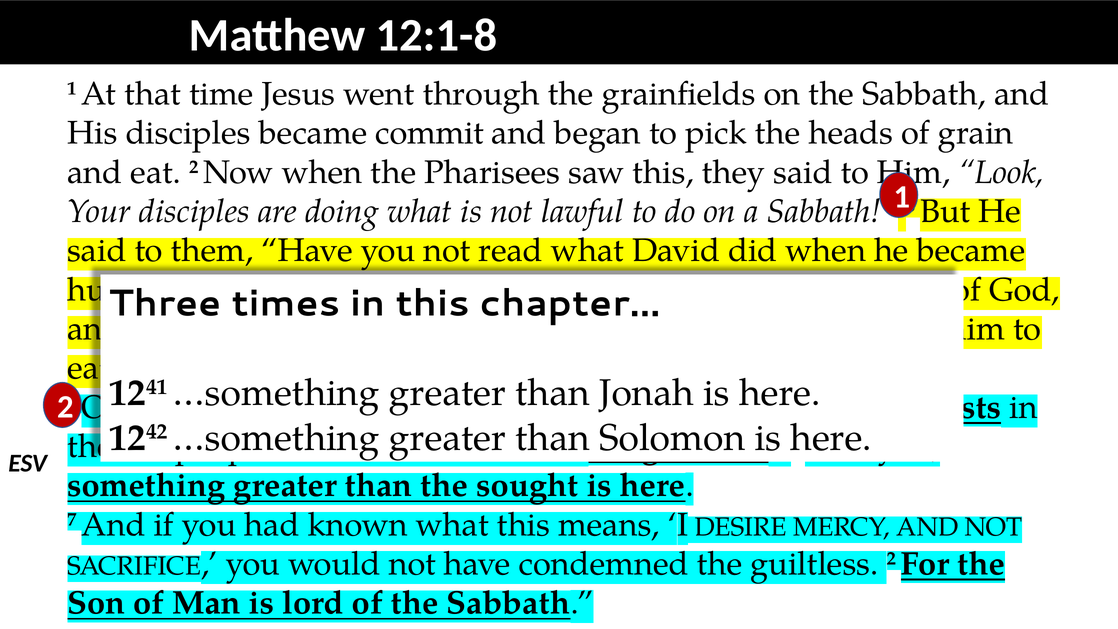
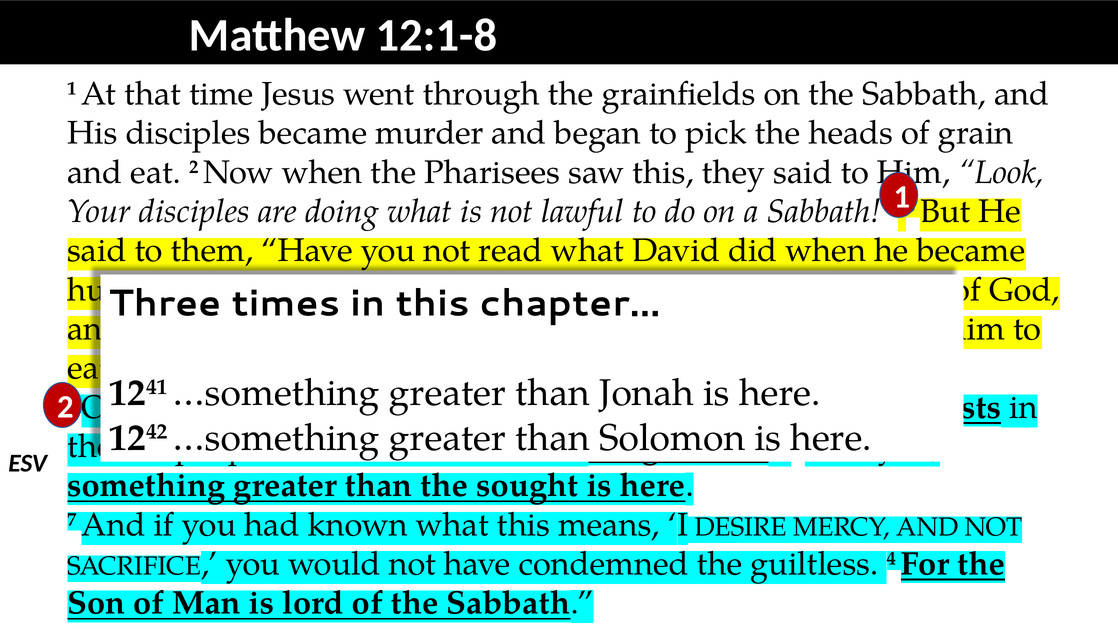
commit: commit -> murder (430, 133)
guiltless 2: 2 -> 4 (891, 559)
